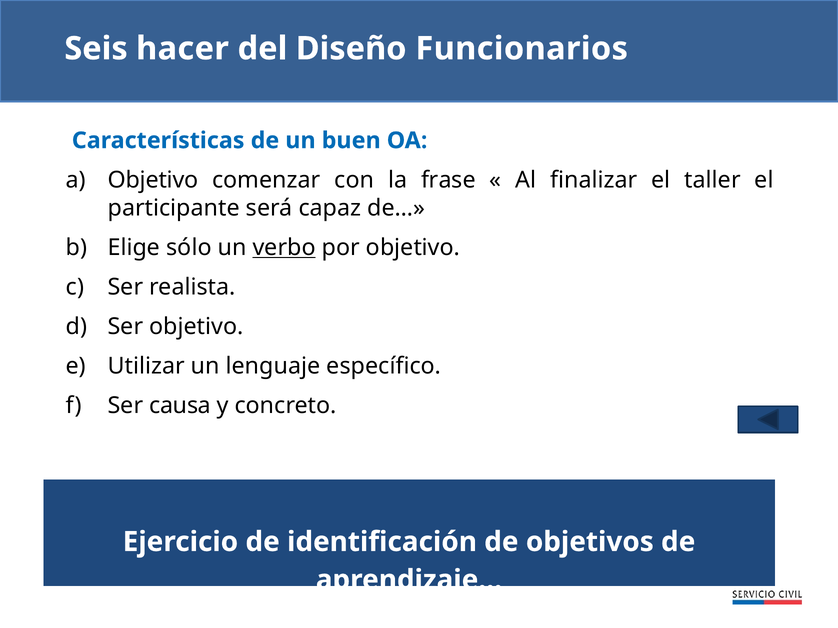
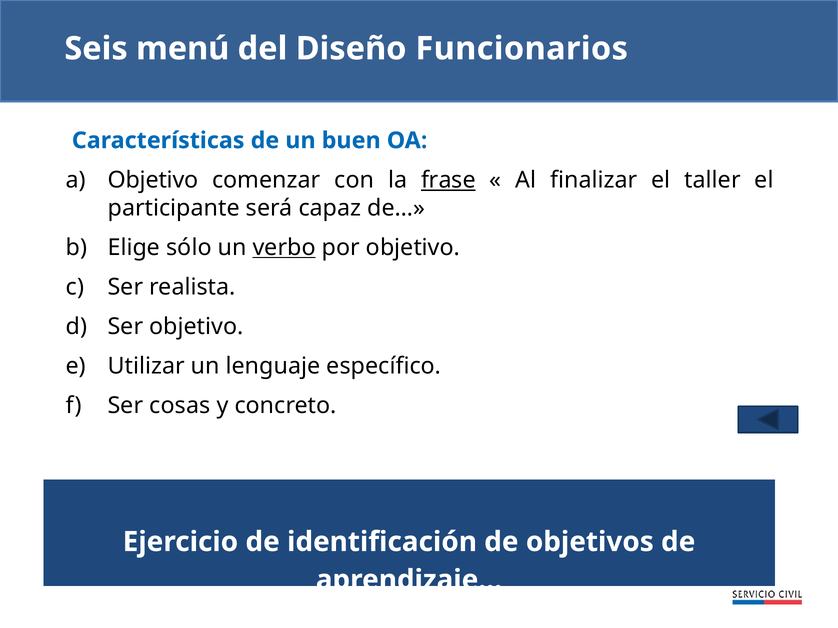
hacer: hacer -> menú (183, 49)
frase underline: none -> present (448, 180)
causa: causa -> cosas (180, 406)
